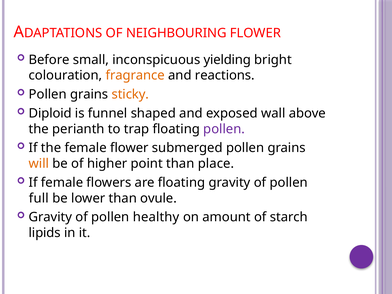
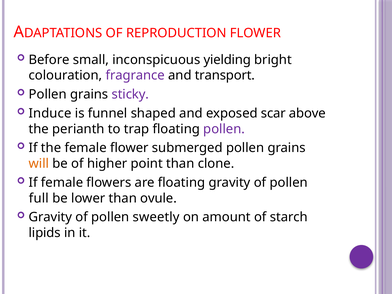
NEIGHBOURING: NEIGHBOURING -> REPRODUCTION (176, 33)
fragrance colour: orange -> purple (135, 75)
reactions: reactions -> transport (225, 75)
sticky colour: orange -> purple (130, 94)
Diploid: Diploid -> Induce (50, 113)
wall: wall -> scar (273, 113)
place: place -> clone (216, 164)
healthy: healthy -> sweetly (156, 217)
